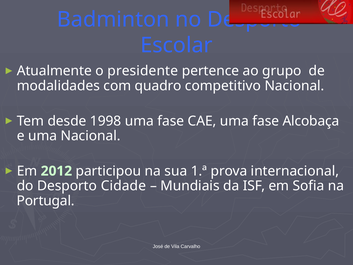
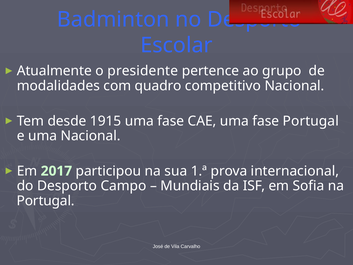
1998: 1998 -> 1915 (106, 121)
fase Alcobaça: Alcobaça -> Portugal (311, 121)
2012: 2012 -> 2017 (56, 171)
Cidade: Cidade -> Campo (123, 186)
